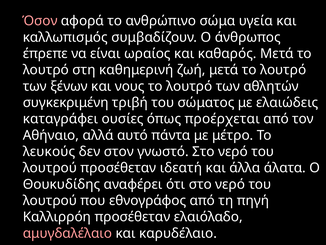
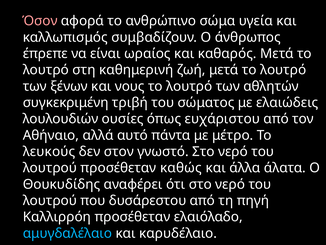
καταγράφει: καταγράφει -> λουλουδιών (60, 119)
προέρχεται: προέρχεται -> ευχάριστου (222, 119)
ιδεατή: ιδεατή -> καθώς (181, 168)
εθνογράφος: εθνογράφος -> δυσάρεστου (148, 200)
αμυγδαλέλαιο colour: pink -> light blue (67, 233)
